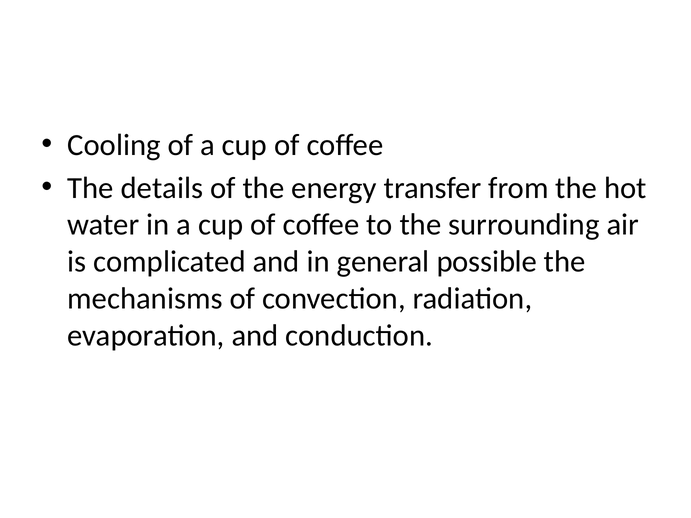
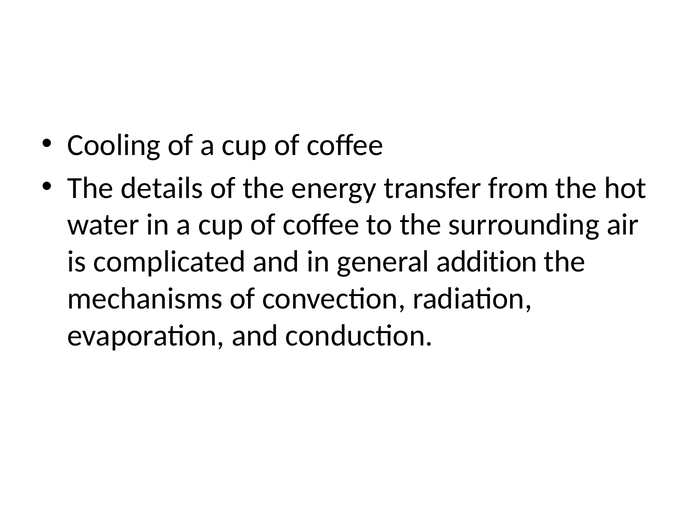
possible: possible -> addition (487, 262)
